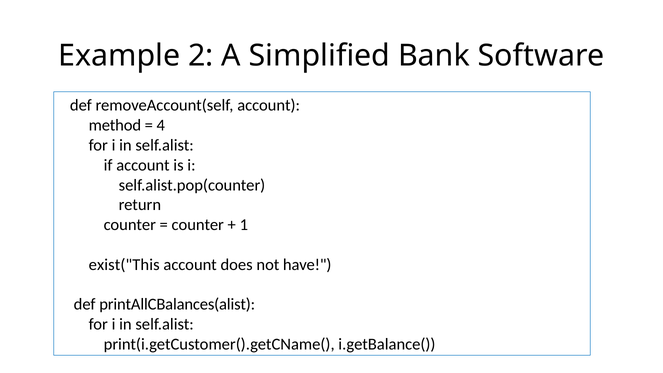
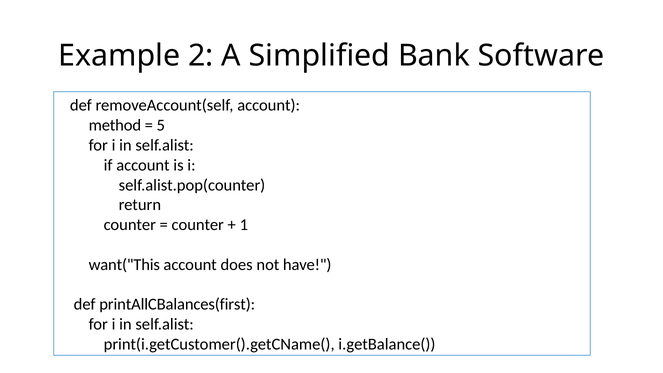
4: 4 -> 5 (161, 125)
exist("This: exist("This -> want("This (124, 265)
printAllCBalances(alist: printAllCBalances(alist -> printAllCBalances(first (177, 304)
